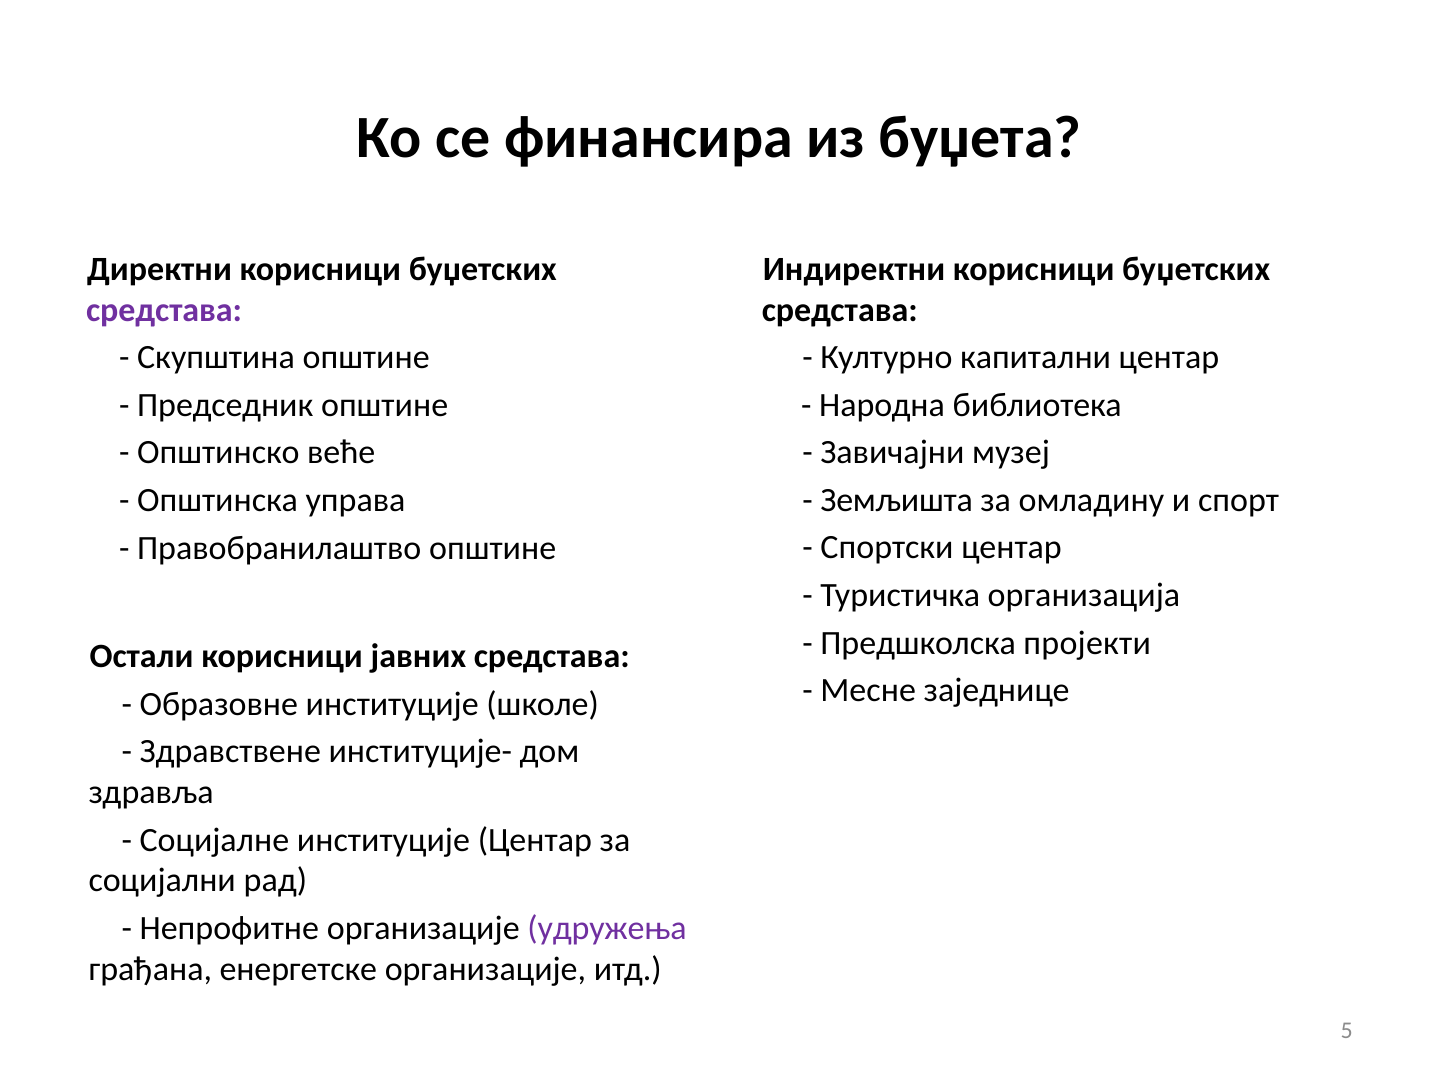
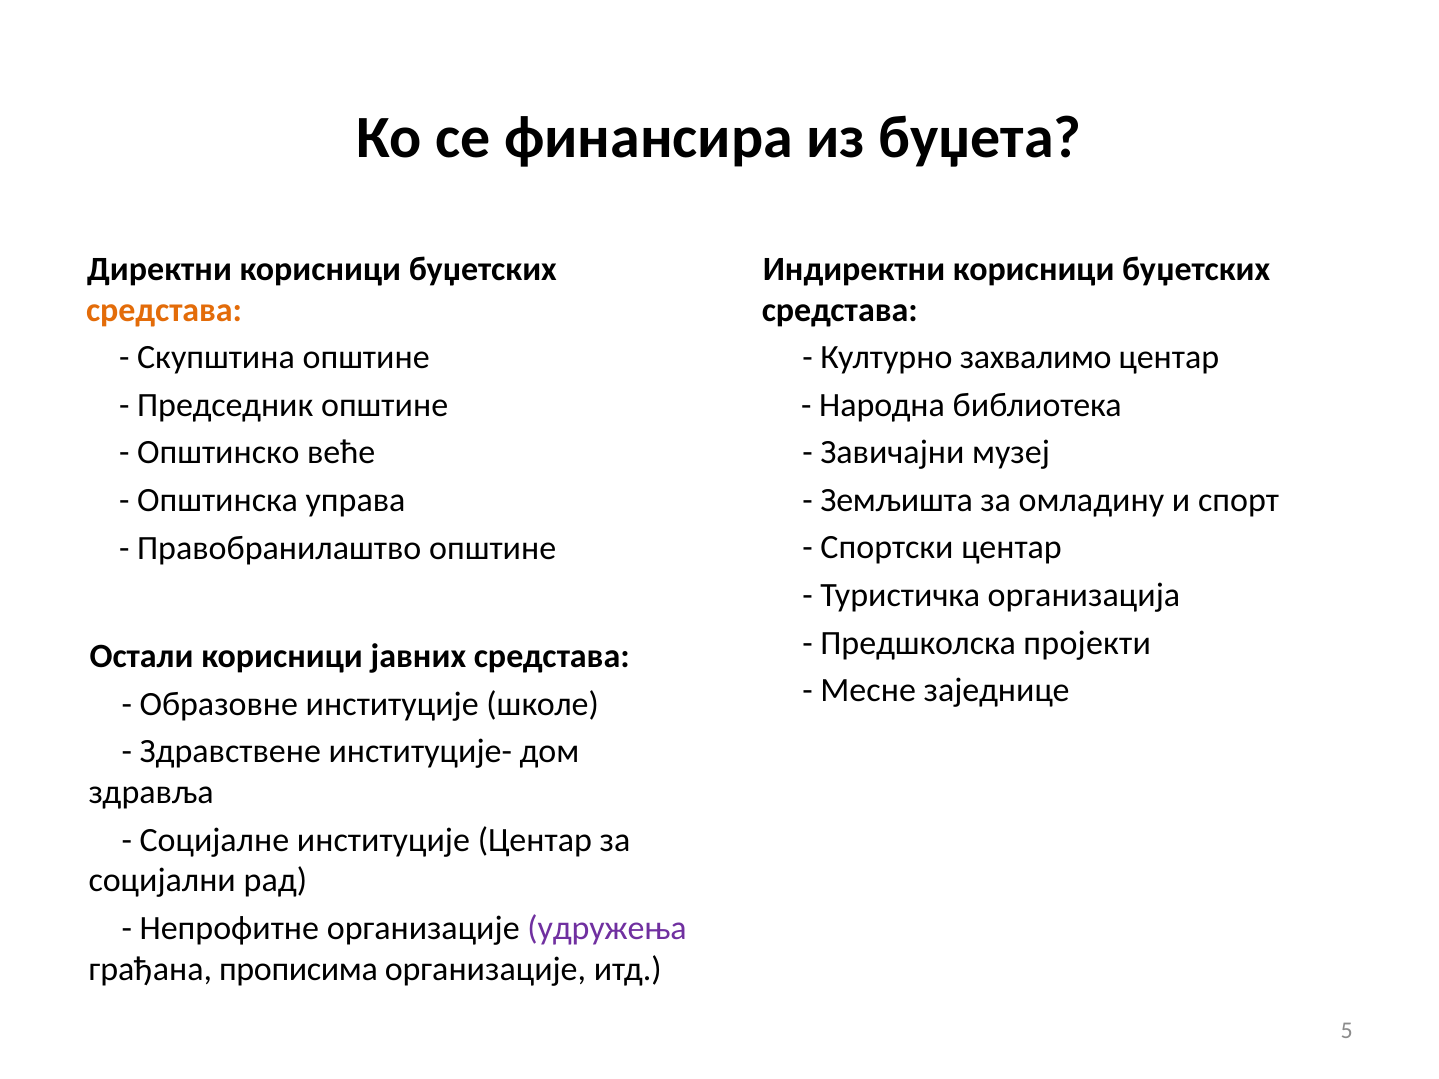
средстава colour: purple -> orange (164, 310)
капитални: капитални -> захвалимо (1036, 358)
енергетске: енергетске -> прописима (299, 969)
